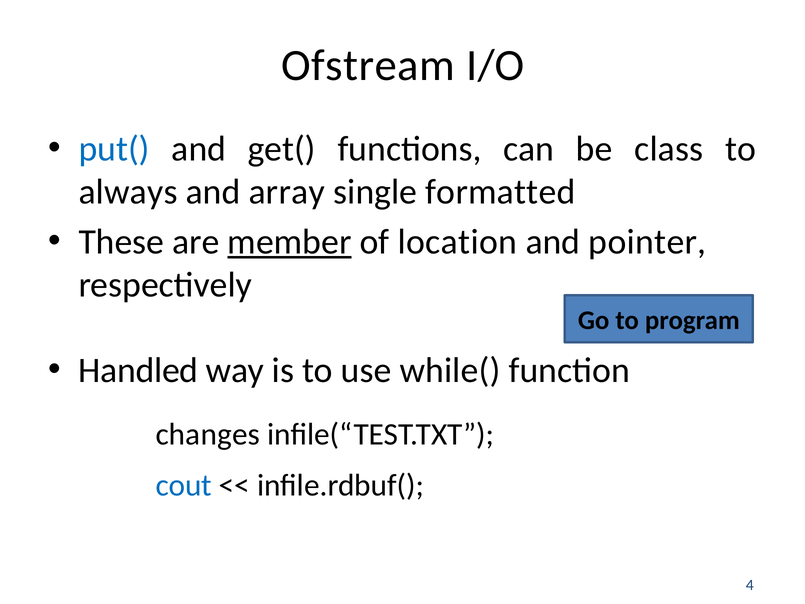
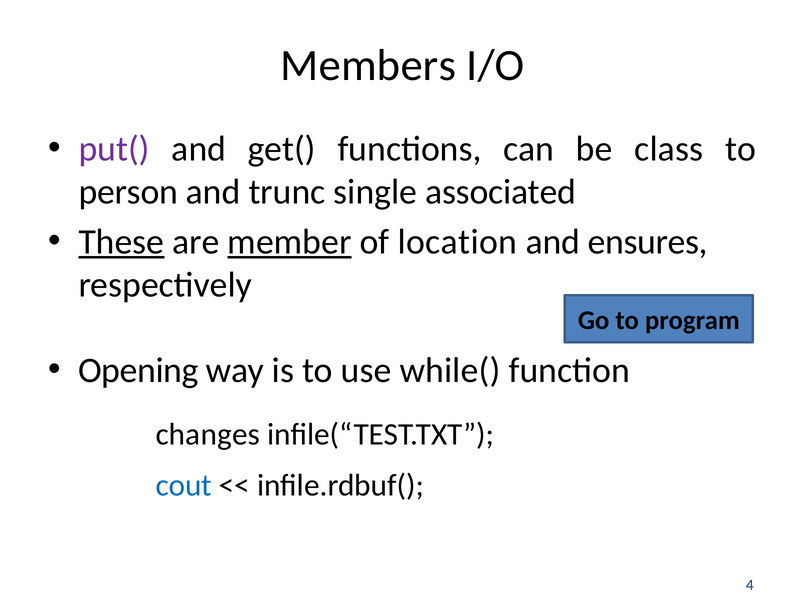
Ofstream: Ofstream -> Members (368, 66)
put( colour: blue -> purple (114, 149)
always: always -> person (128, 192)
array: array -> trunc (287, 192)
formatted: formatted -> associated (501, 192)
These underline: none -> present (121, 242)
pointer: pointer -> ensures (648, 242)
Handled: Handled -> Opening (138, 370)
